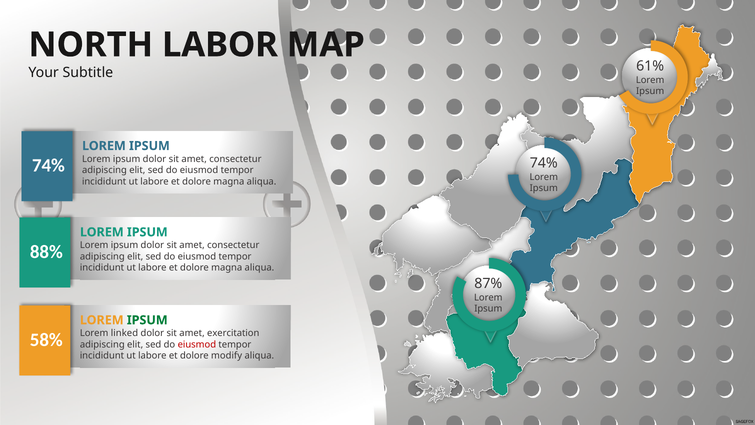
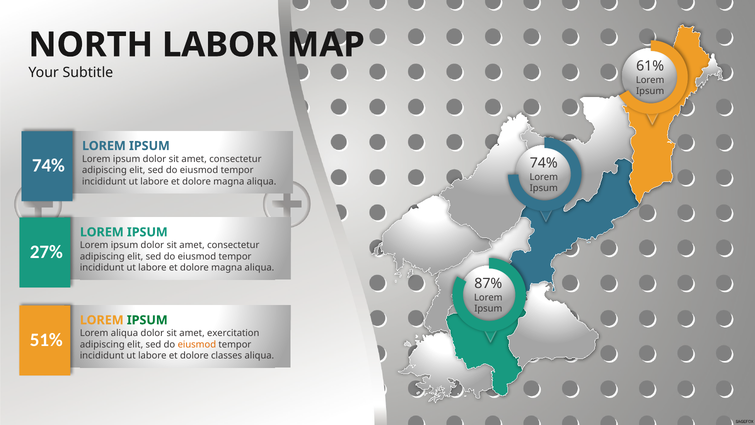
88%: 88% -> 27% (46, 252)
Lorem linked: linked -> aliqua (124, 333)
58%: 58% -> 51% (46, 340)
eiusmod colour: red -> orange (197, 344)
modify: modify -> classes (227, 356)
